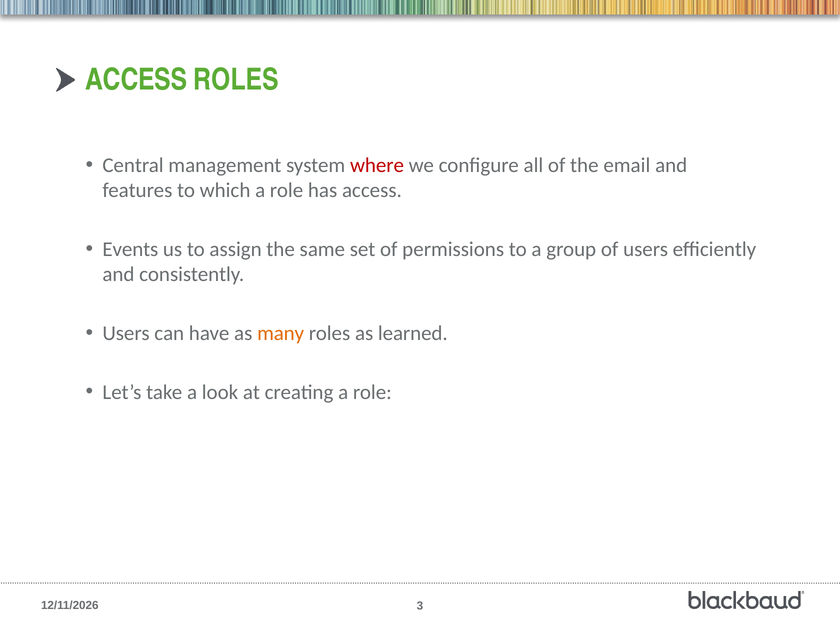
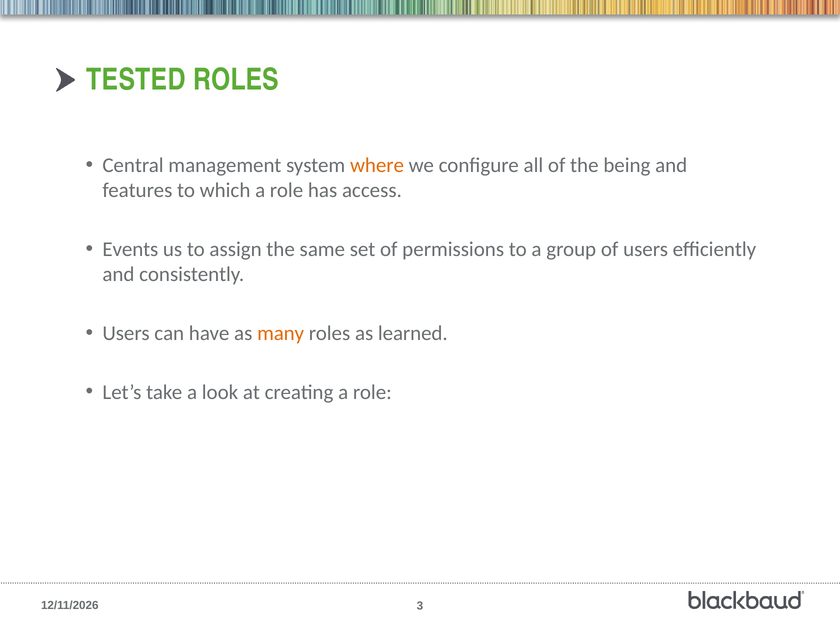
ACCESS: ACCESS -> TESTED (136, 80)
where colour: red -> orange (377, 165)
email: email -> being (627, 165)
